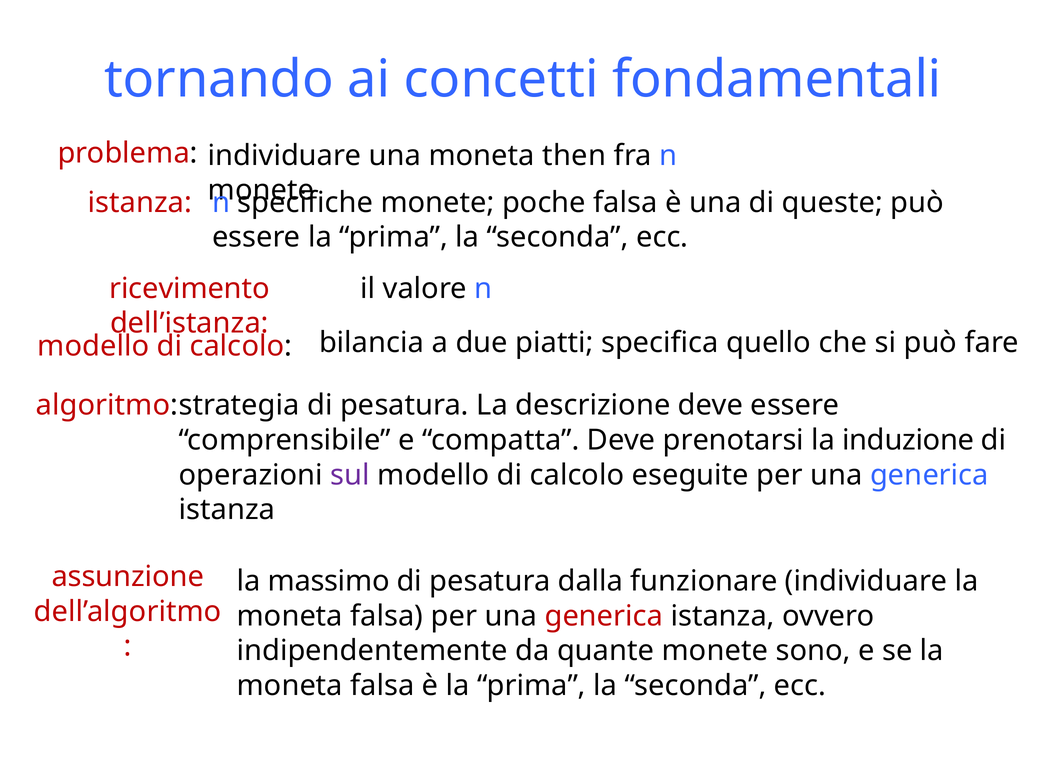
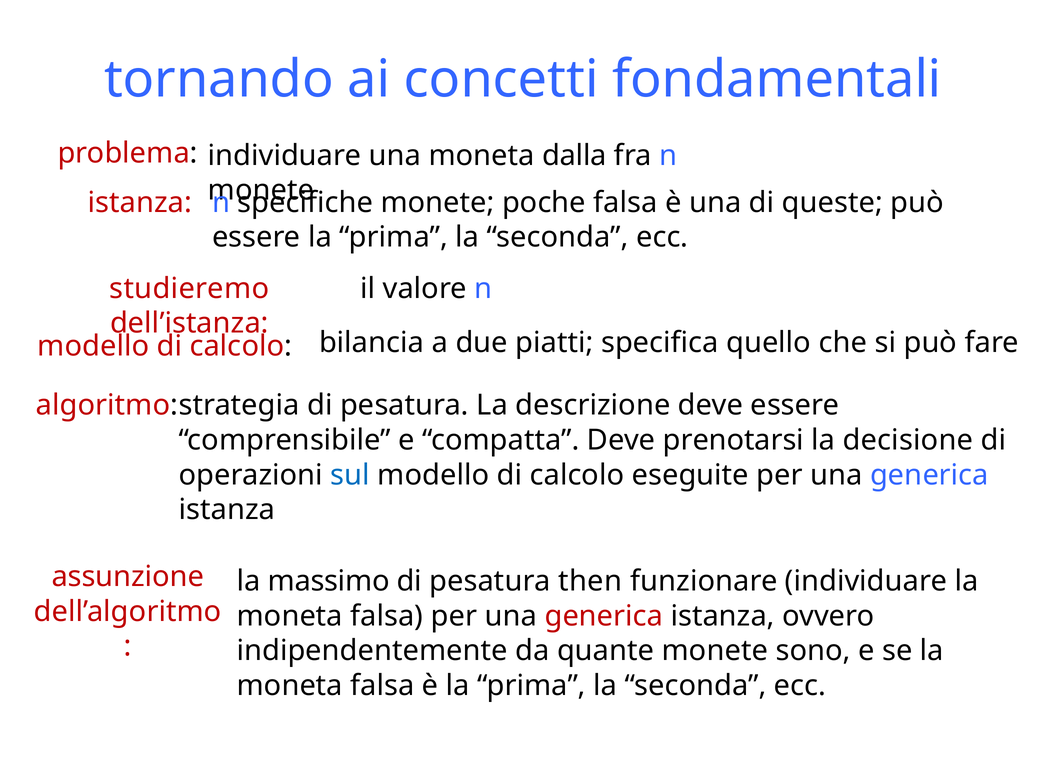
then: then -> dalla (574, 156)
ricevimento: ricevimento -> studieremo (189, 289)
induzione: induzione -> decisione (908, 440)
sul colour: purple -> blue (350, 475)
dalla: dalla -> then (590, 582)
